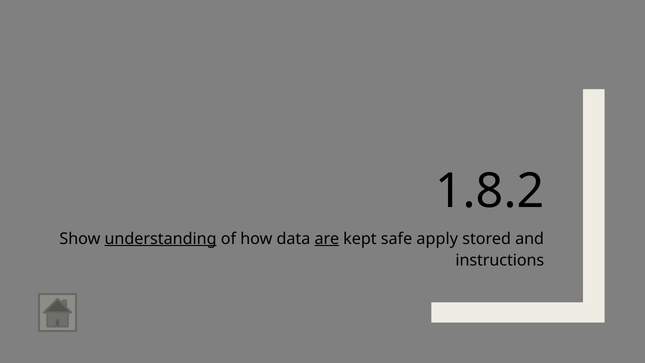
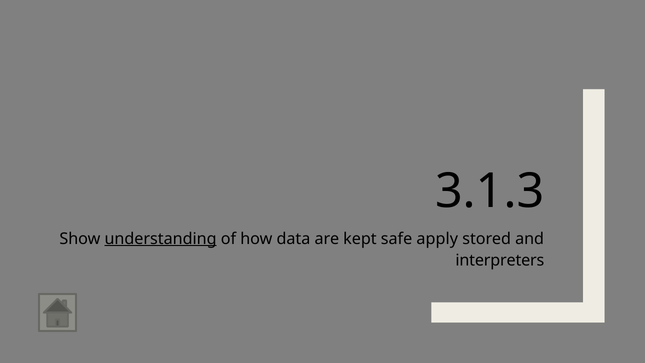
1.8.2: 1.8.2 -> 3.1.3 (490, 191)
are underline: present -> none (327, 239)
instructions: instructions -> interpreters (500, 260)
